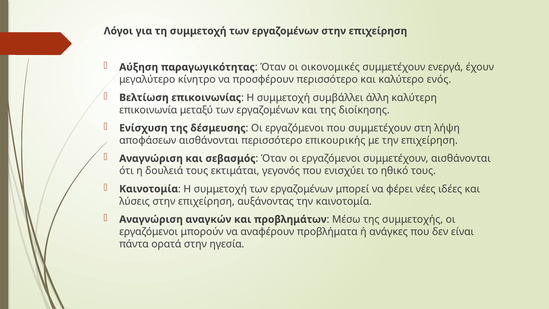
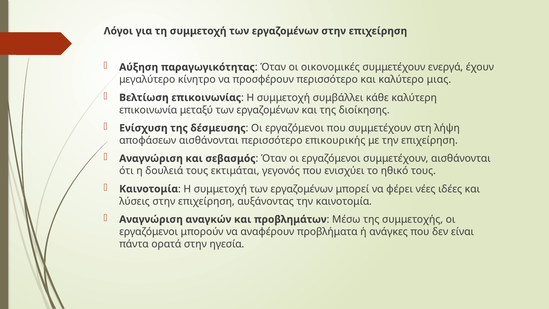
ενός: ενός -> μιας (439, 79)
άλλη: άλλη -> κάθε (377, 98)
